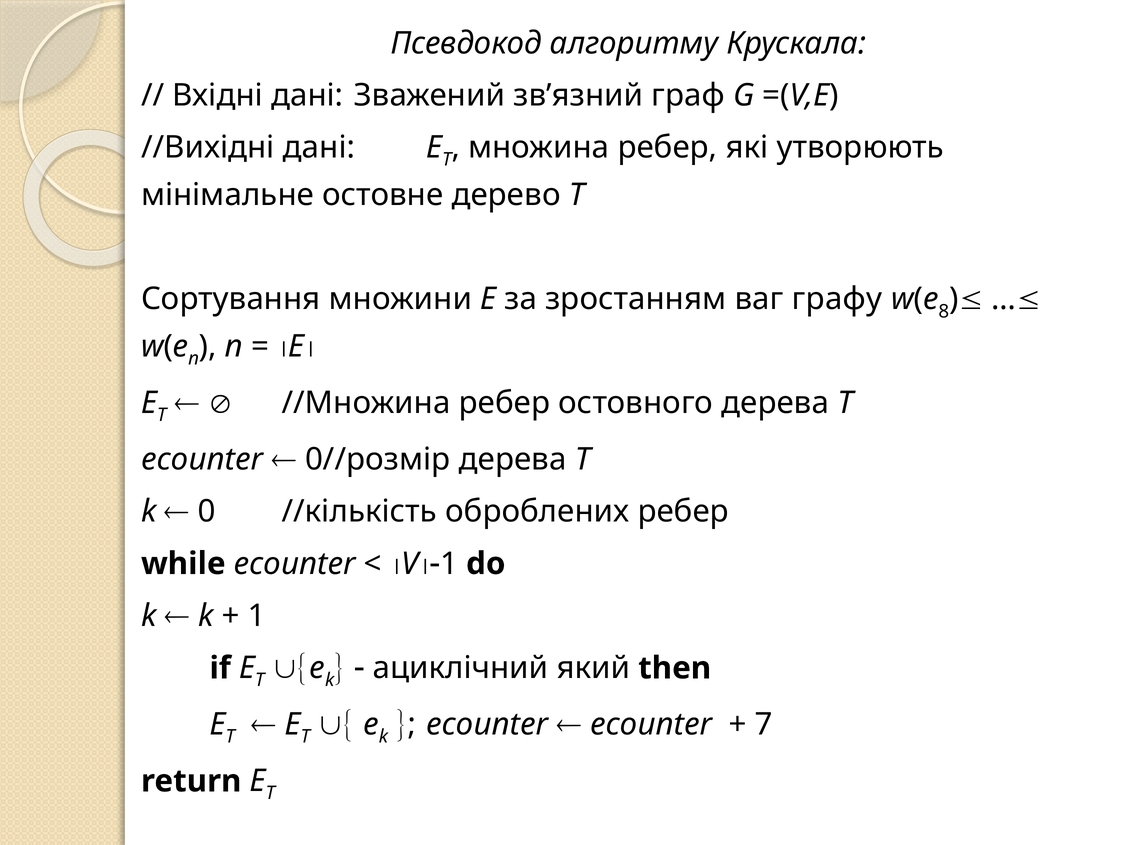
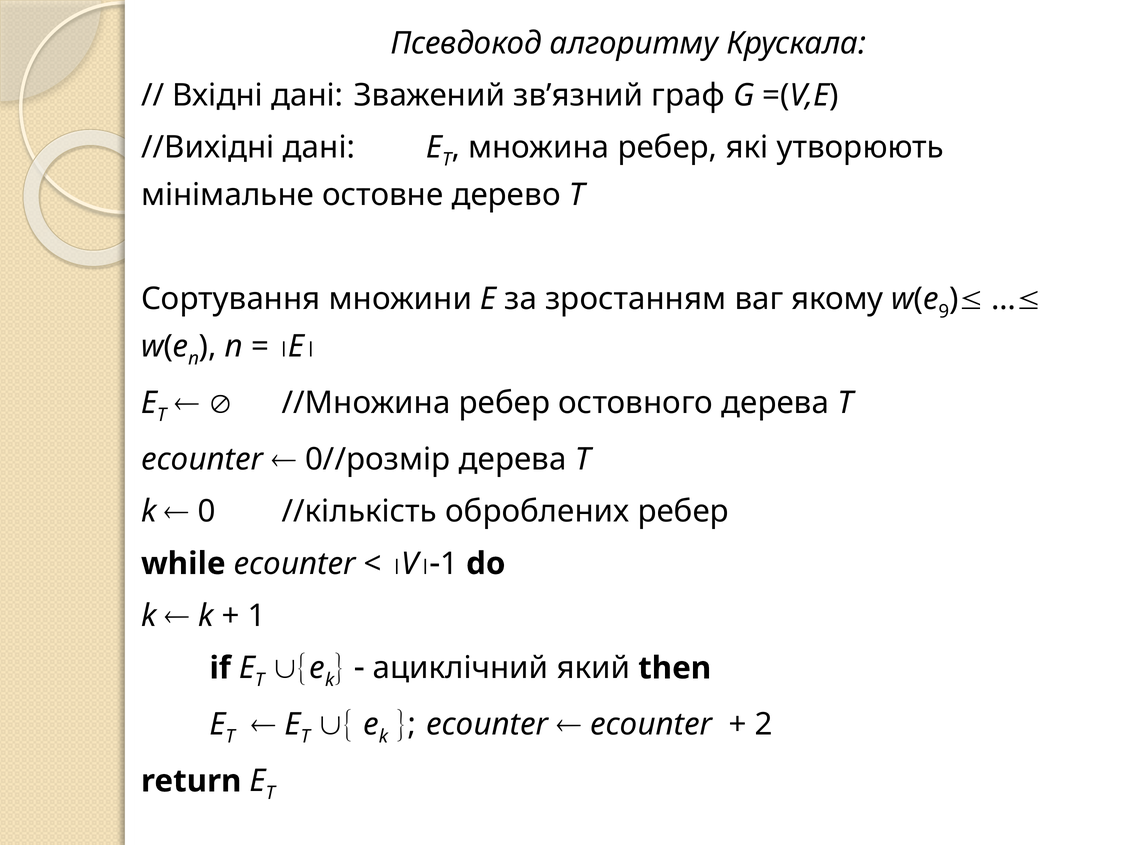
графу: графу -> якому (837, 299)
8: 8 -> 9 (944, 311)
7: 7 -> 2 (764, 725)
